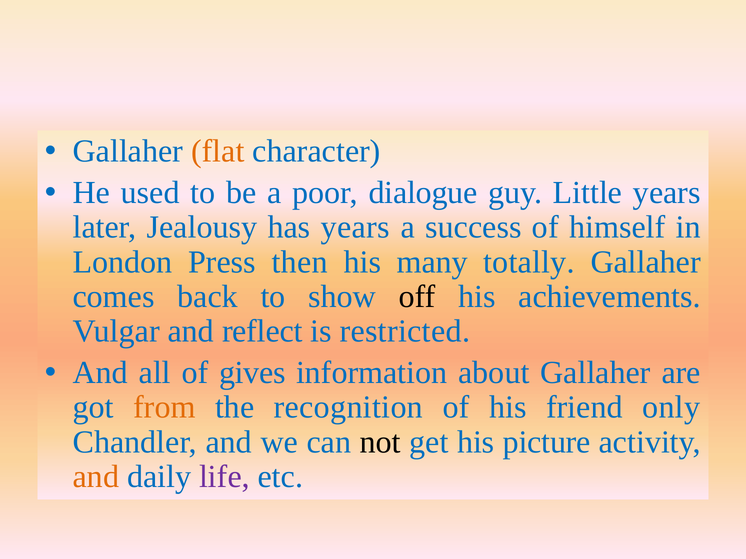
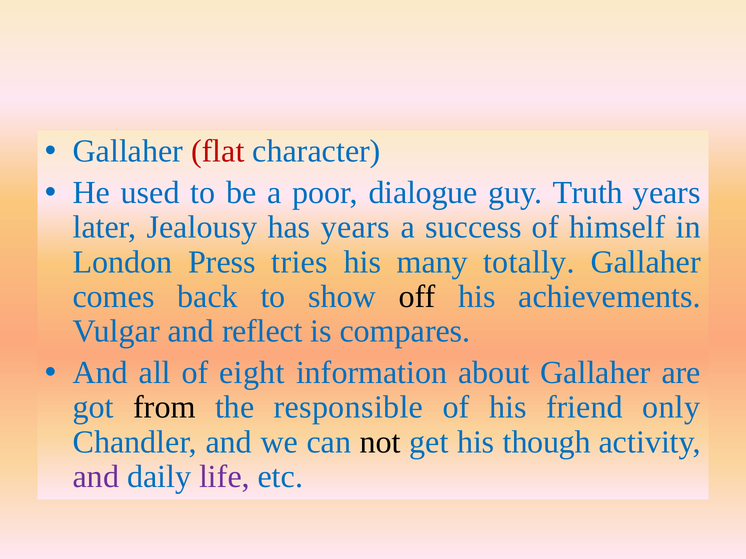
flat colour: orange -> red (218, 151)
Little: Little -> Truth (588, 193)
then: then -> tries (300, 262)
restricted: restricted -> compares (405, 332)
gives: gives -> eight (252, 373)
from colour: orange -> black (164, 408)
recognition: recognition -> responsible (348, 408)
picture: picture -> though (547, 442)
and colour: orange -> purple (96, 477)
